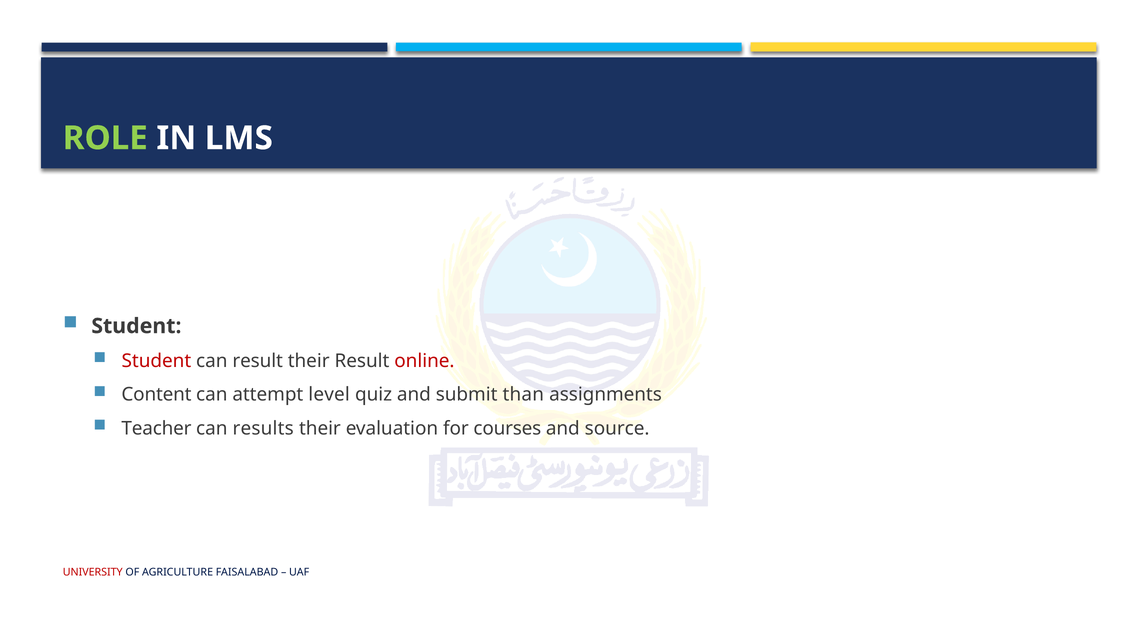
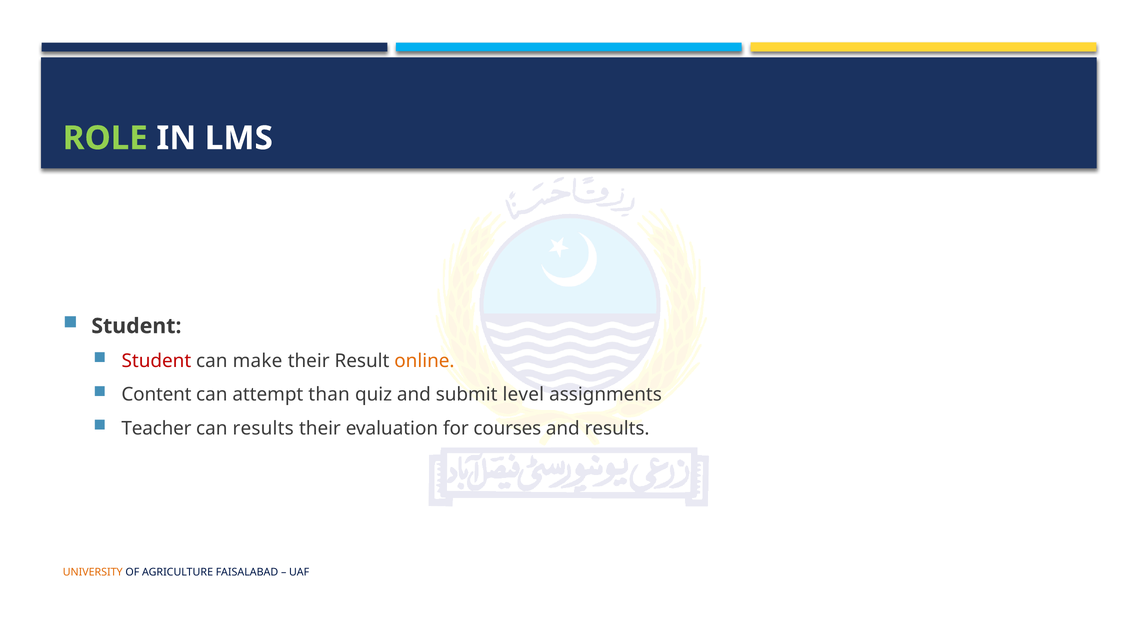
can result: result -> make (258, 361)
online colour: red -> orange (424, 361)
level: level -> than (329, 395)
than: than -> level (523, 395)
and source: source -> results (617, 428)
UNIVERSITY colour: red -> orange (93, 572)
